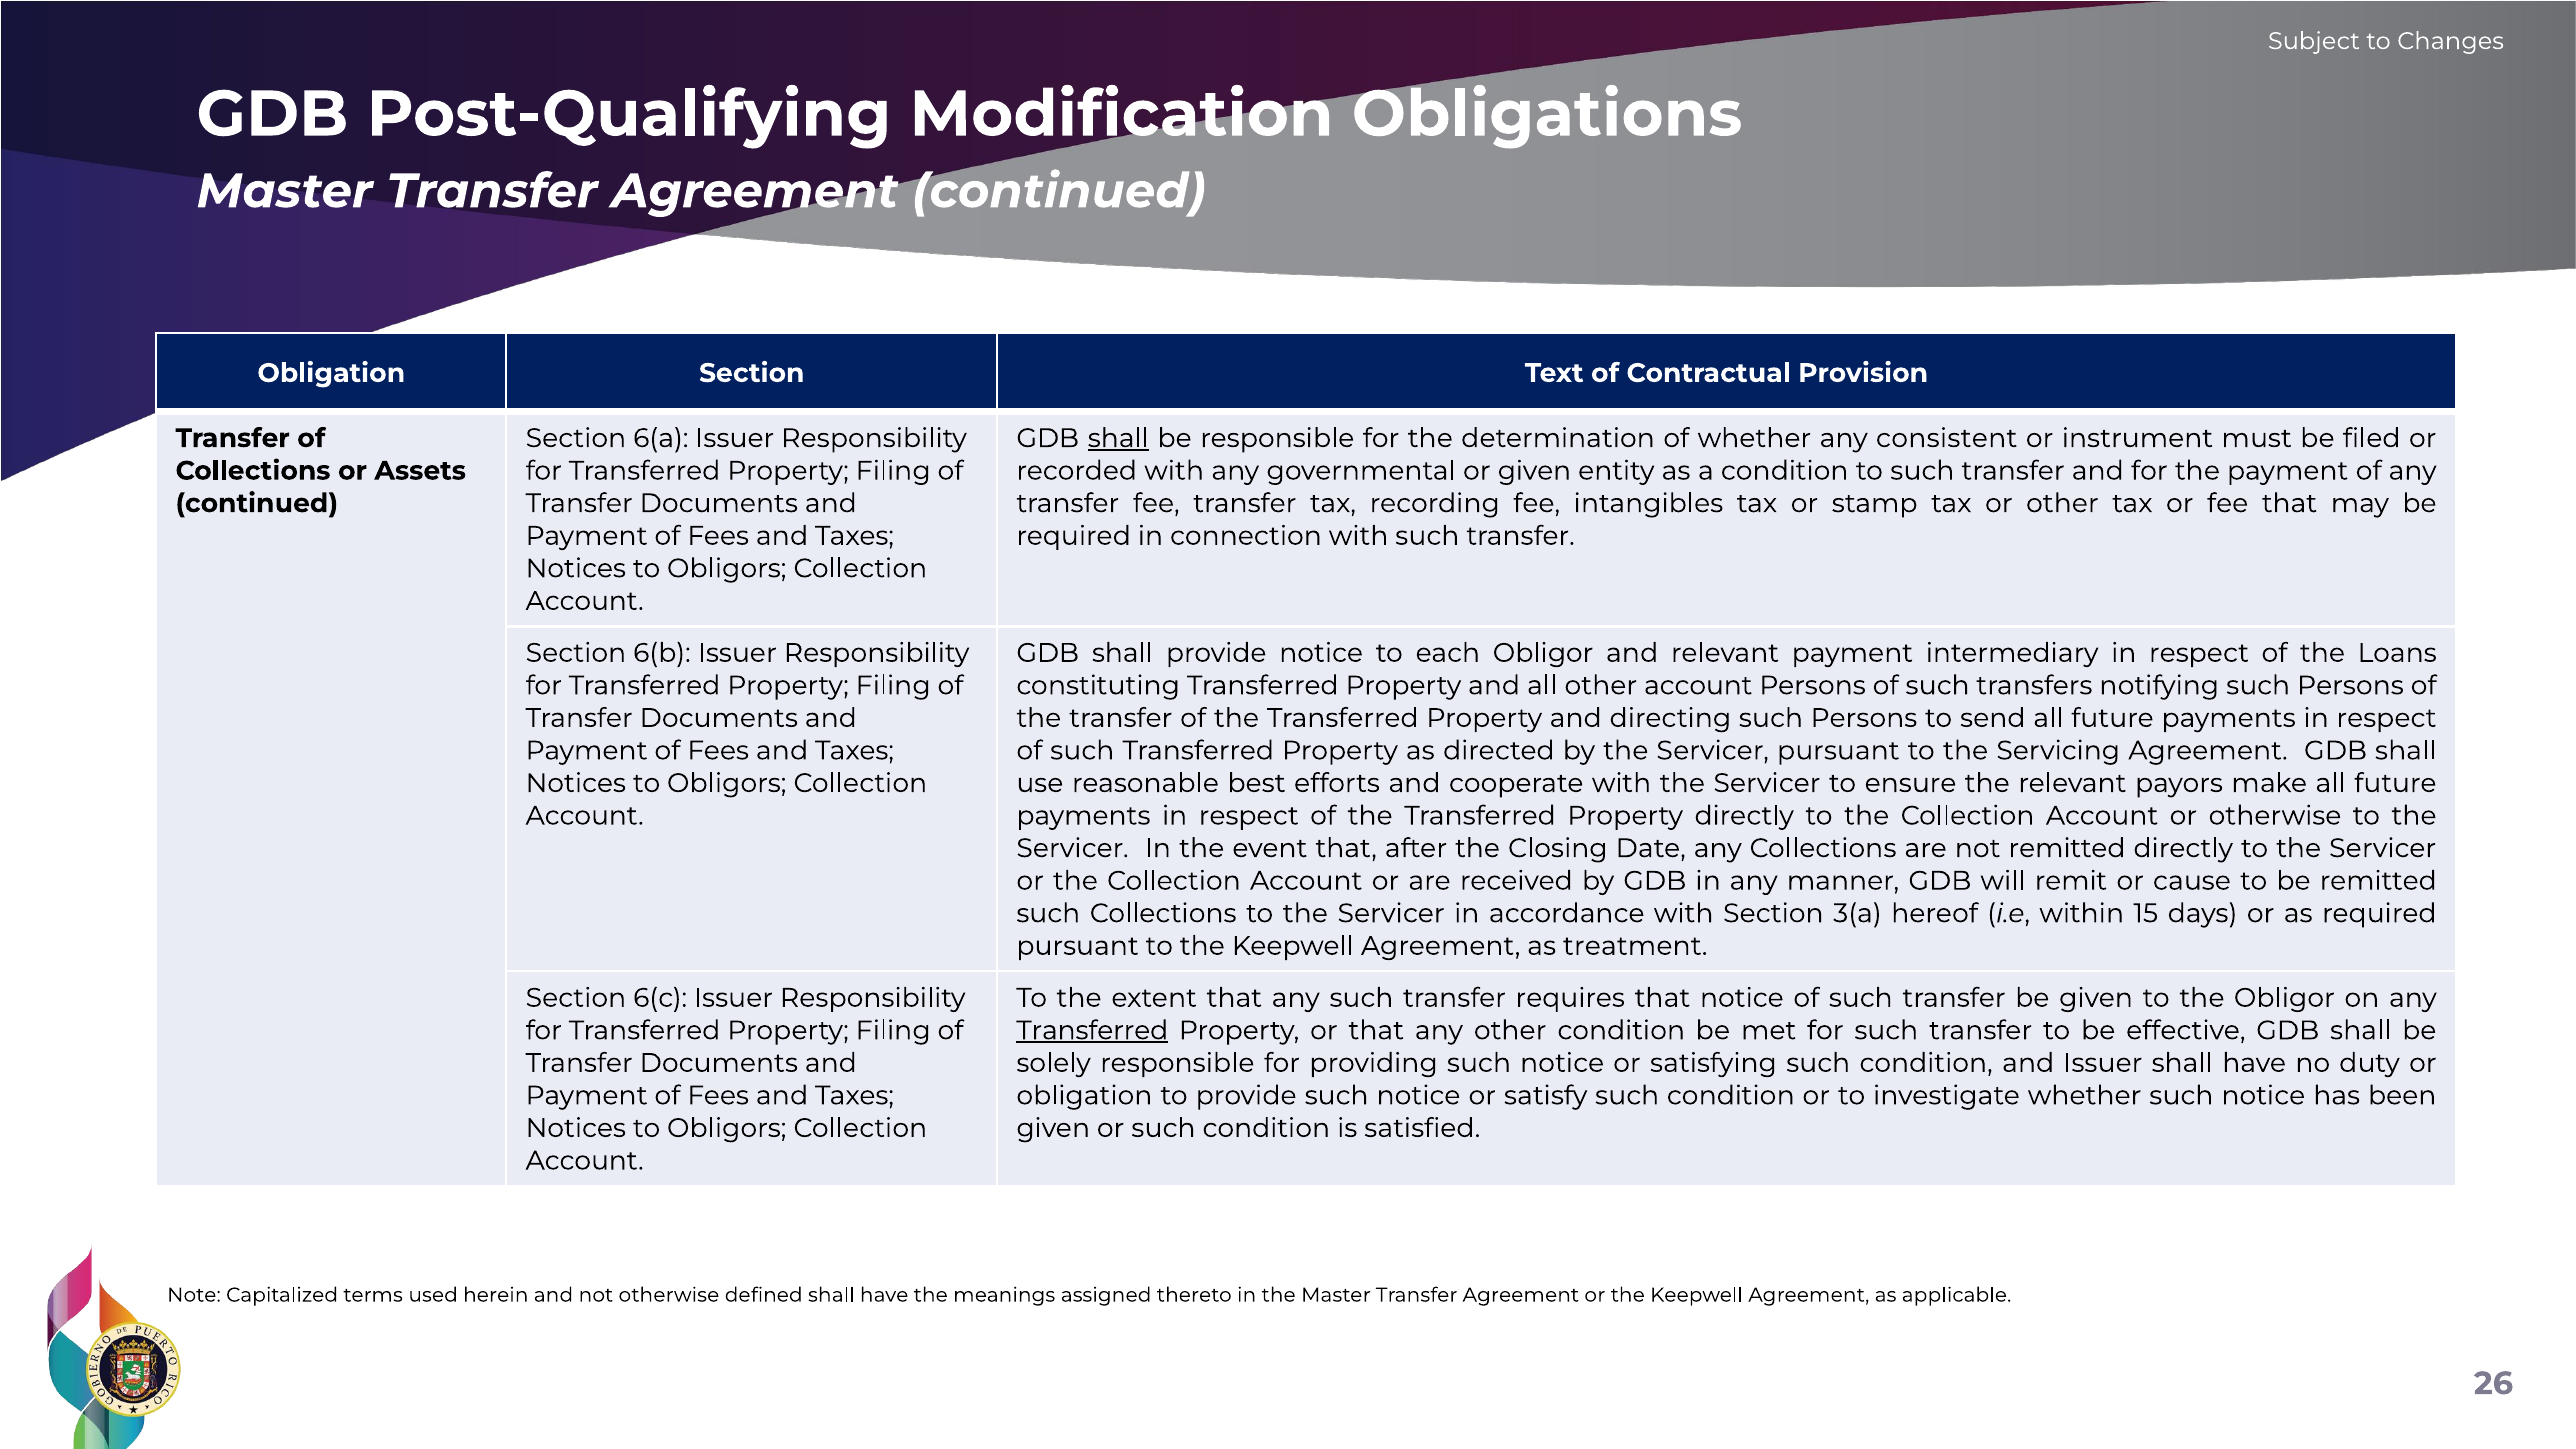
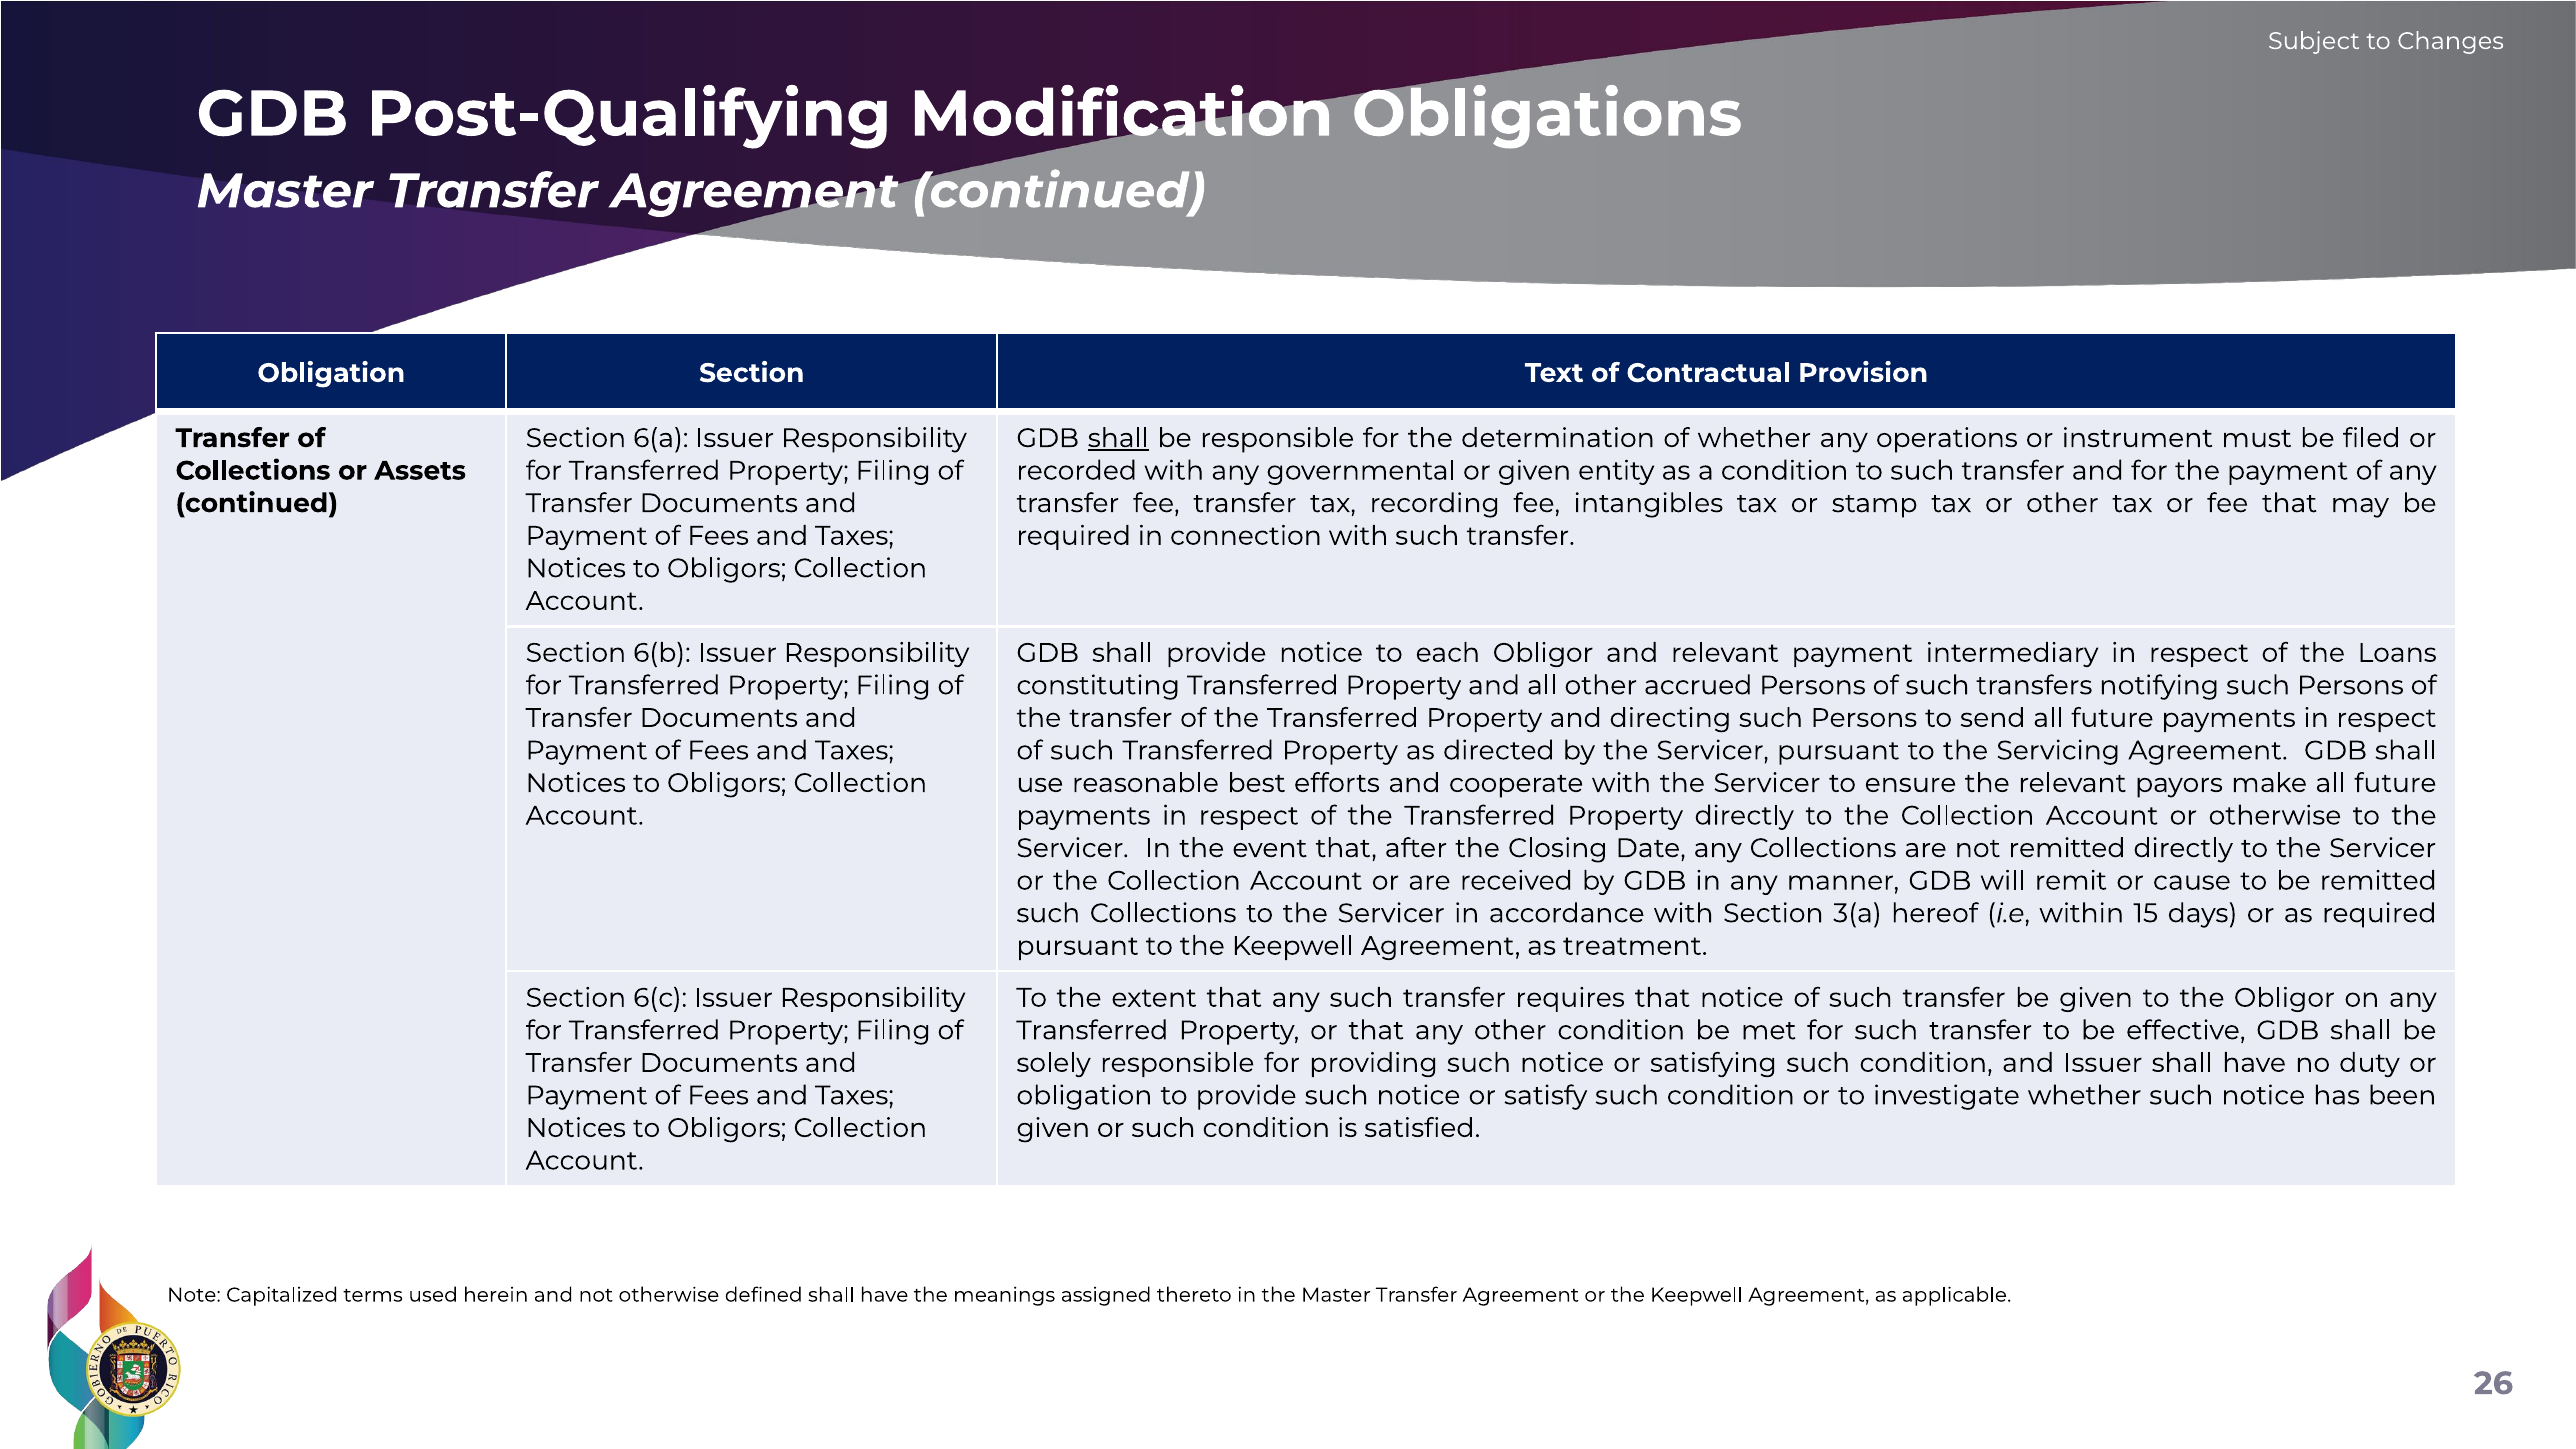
consistent: consistent -> operations (1947, 438)
other account: account -> accrued (1698, 686)
Transferred underline: present -> none (1092, 1030)
